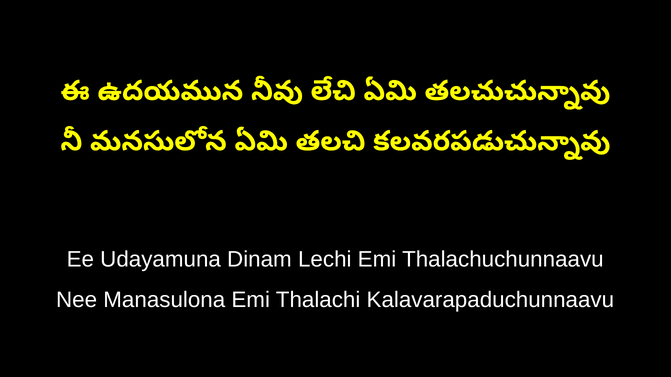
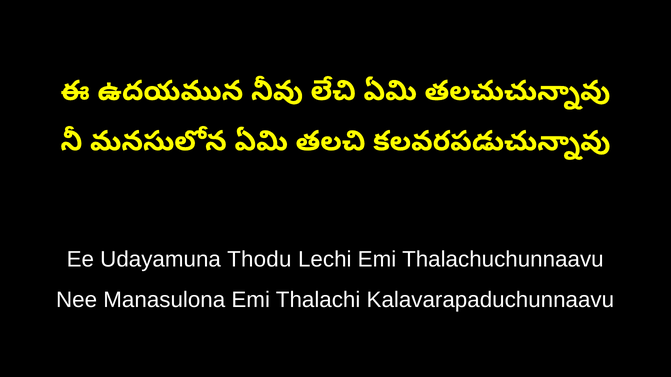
Dinam: Dinam -> Thodu (259, 260)
